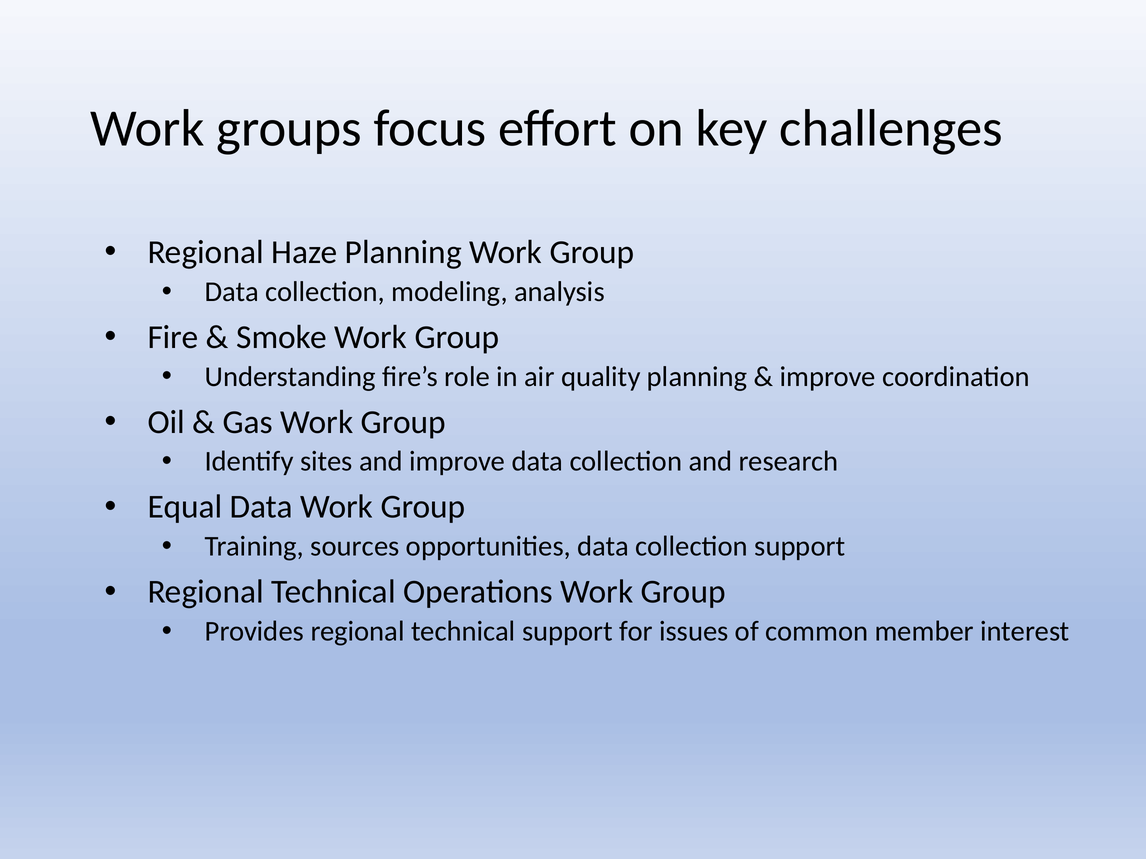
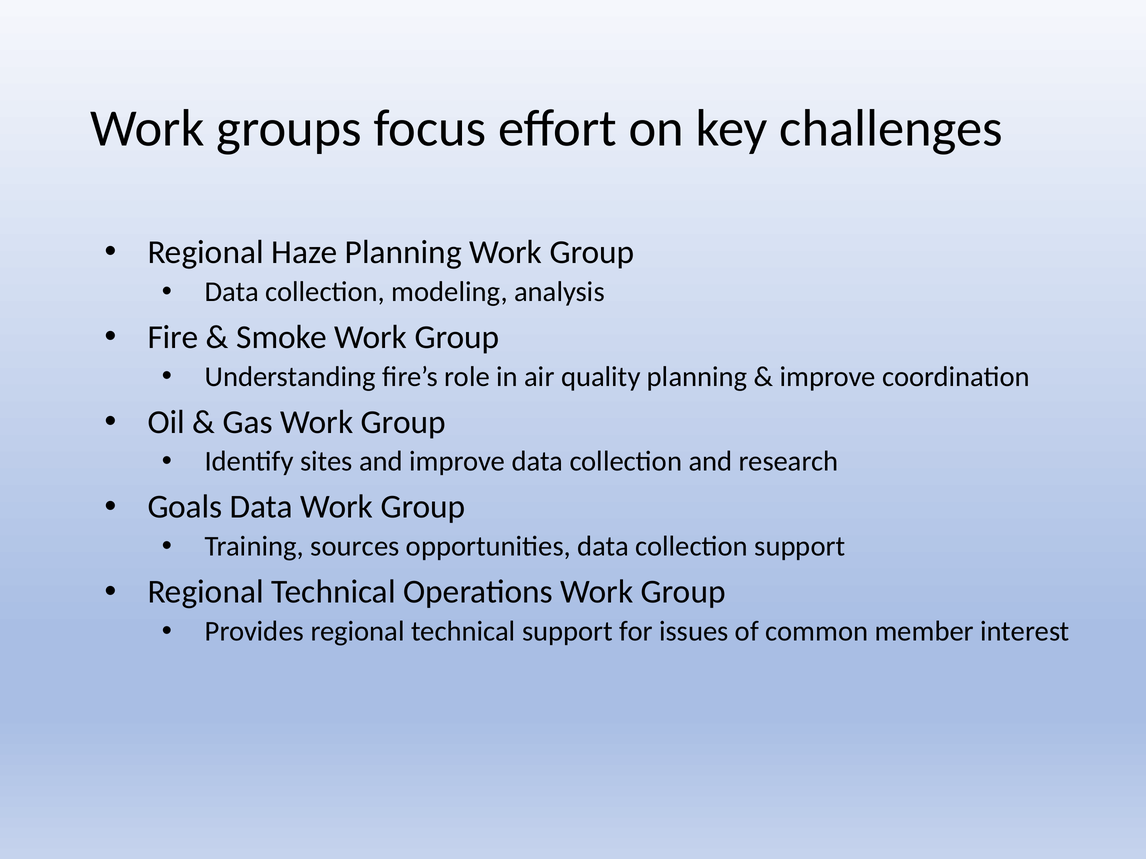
Equal: Equal -> Goals (185, 507)
